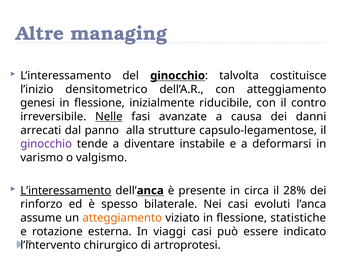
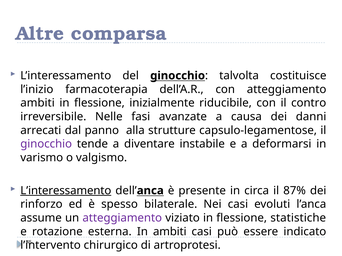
managing: managing -> comparsa (119, 34)
densitometrico: densitometrico -> farmacoterapia (106, 89)
genesi: genesi -> ambiti (38, 103)
Nelle underline: present -> none (109, 117)
28%: 28% -> 87% (295, 191)
atteggiamento colour: orange -> purple (122, 218)
In viaggi: viaggi -> ambiti (170, 232)
